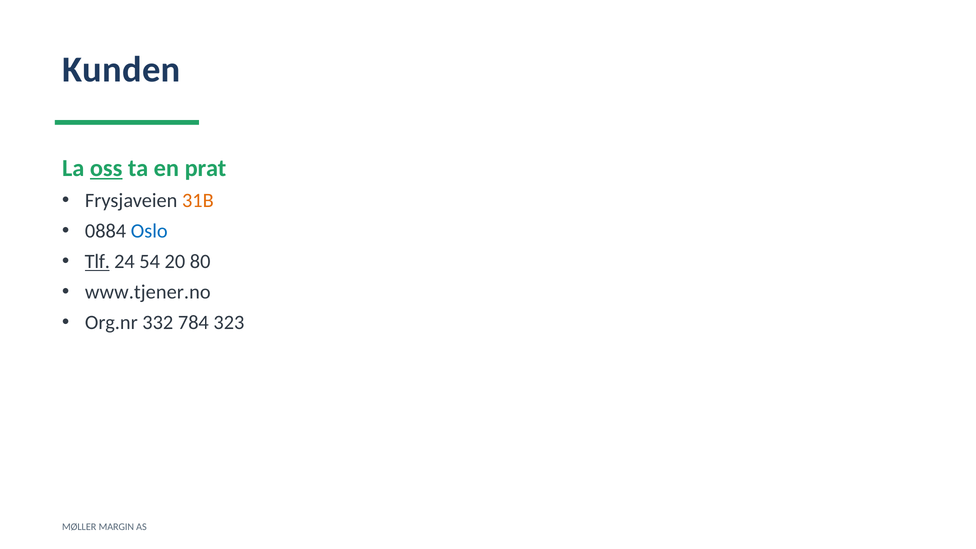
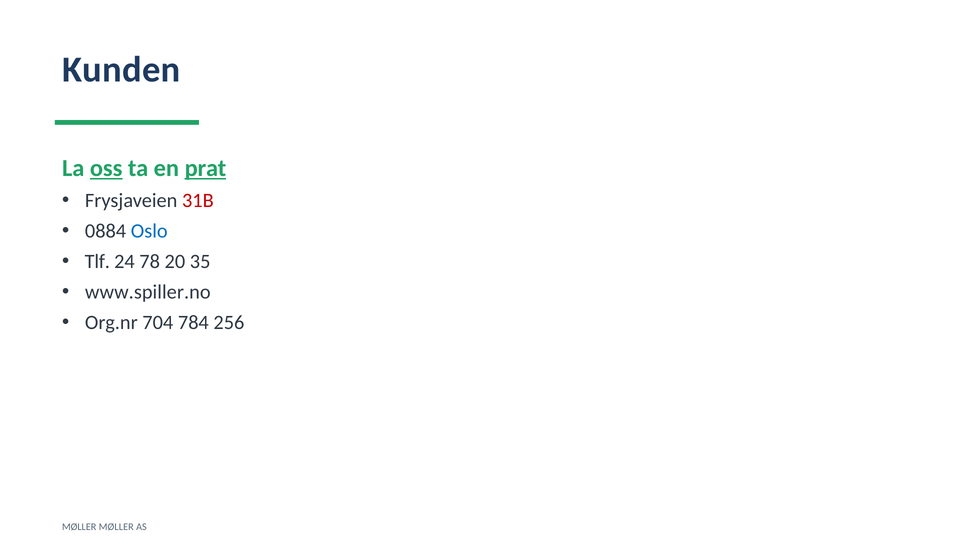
prat underline: none -> present (205, 168)
31B colour: orange -> red (198, 201)
Tlf underline: present -> none (97, 262)
54: 54 -> 78 (150, 262)
80: 80 -> 35 (200, 262)
www.tjener.no: www.tjener.no -> www.spiller.no (148, 292)
332: 332 -> 704 (158, 323)
323: 323 -> 256 (229, 323)
MØLLER MARGIN: MARGIN -> MØLLER (116, 527)
